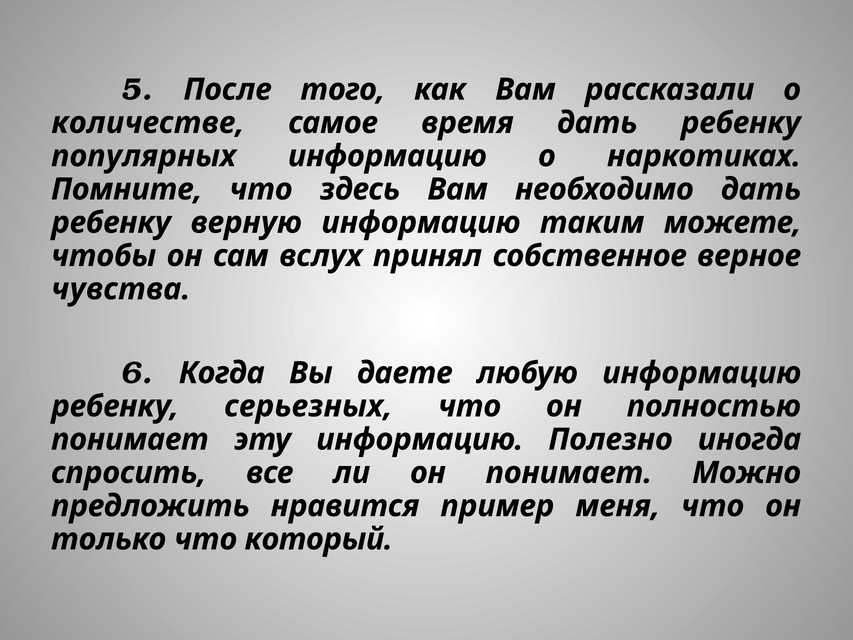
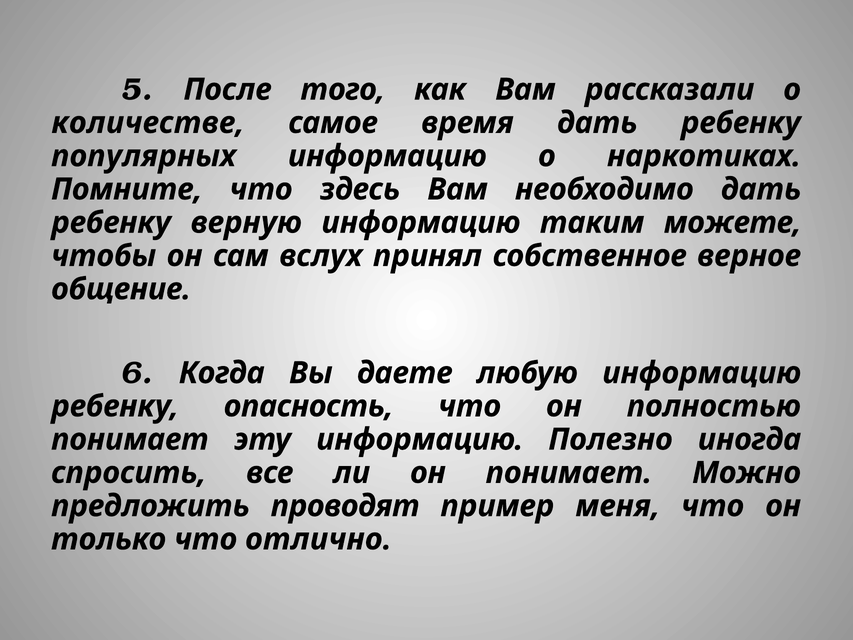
чувства: чувства -> общение (121, 289)
серьезных: серьезных -> опасность (309, 406)
нравится: нравится -> проводят (345, 506)
который: который -> отлично (318, 539)
